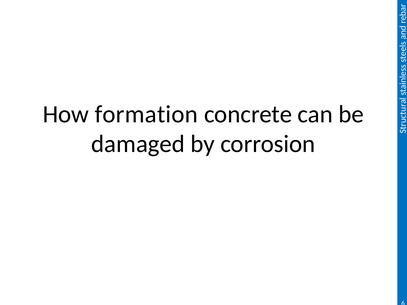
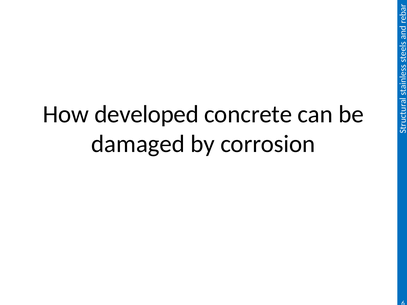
formation: formation -> developed (147, 114)
